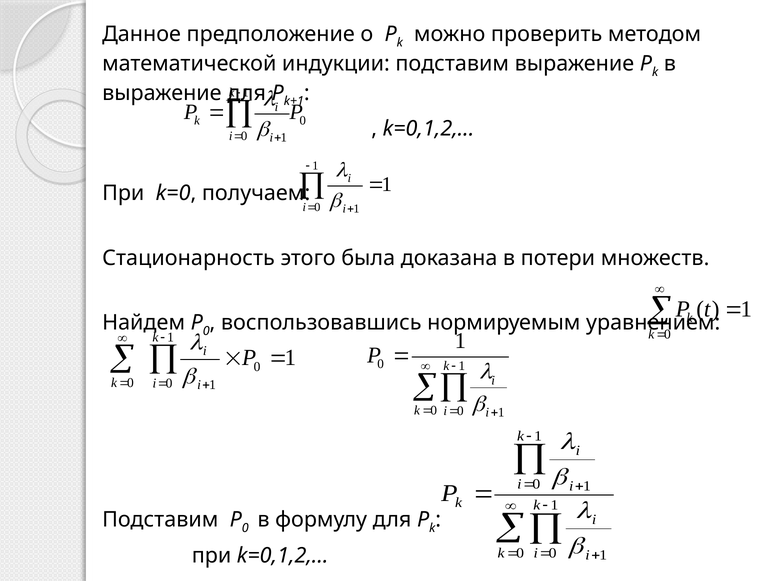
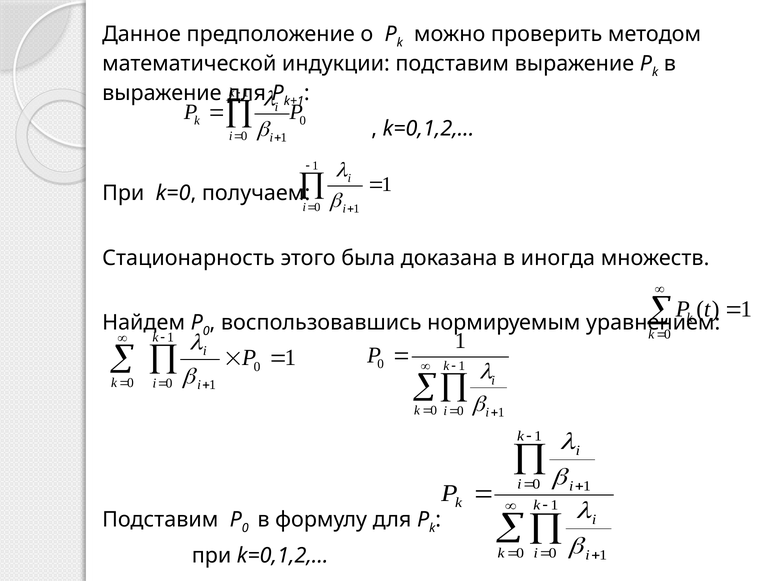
потери: потери -> иногда (558, 258)
